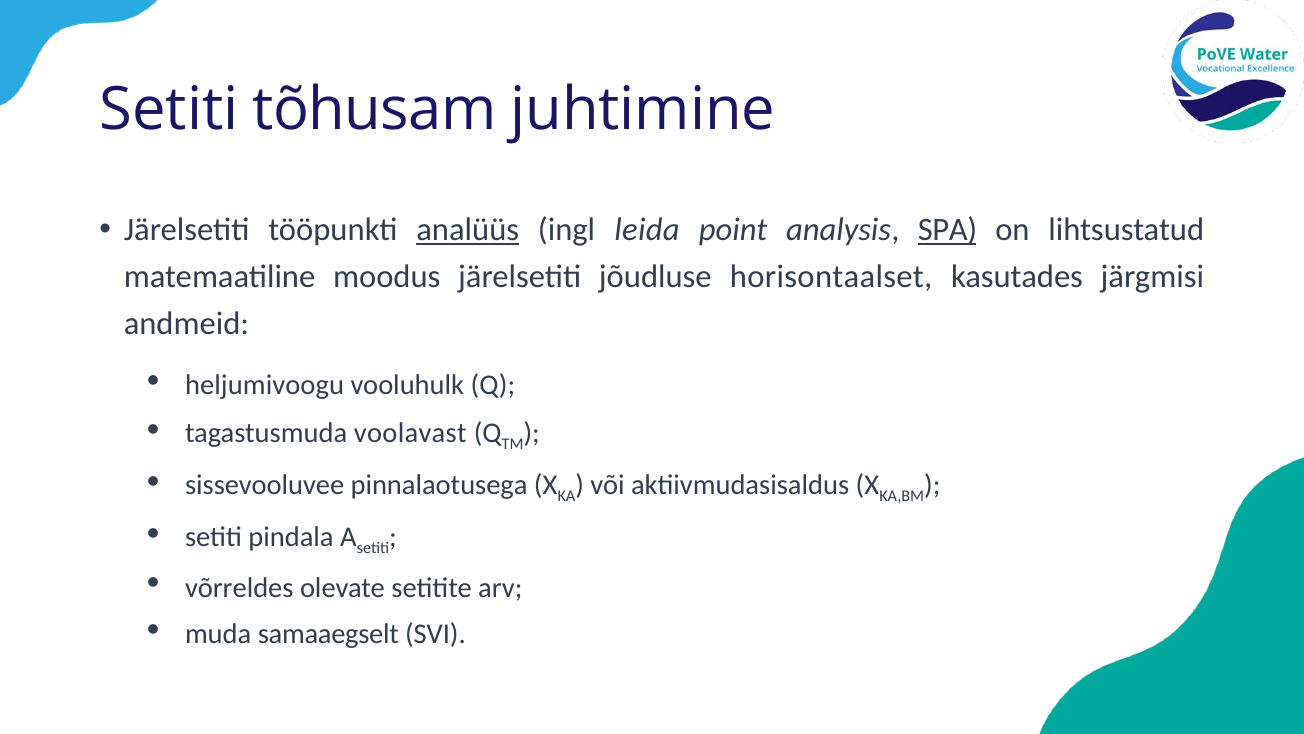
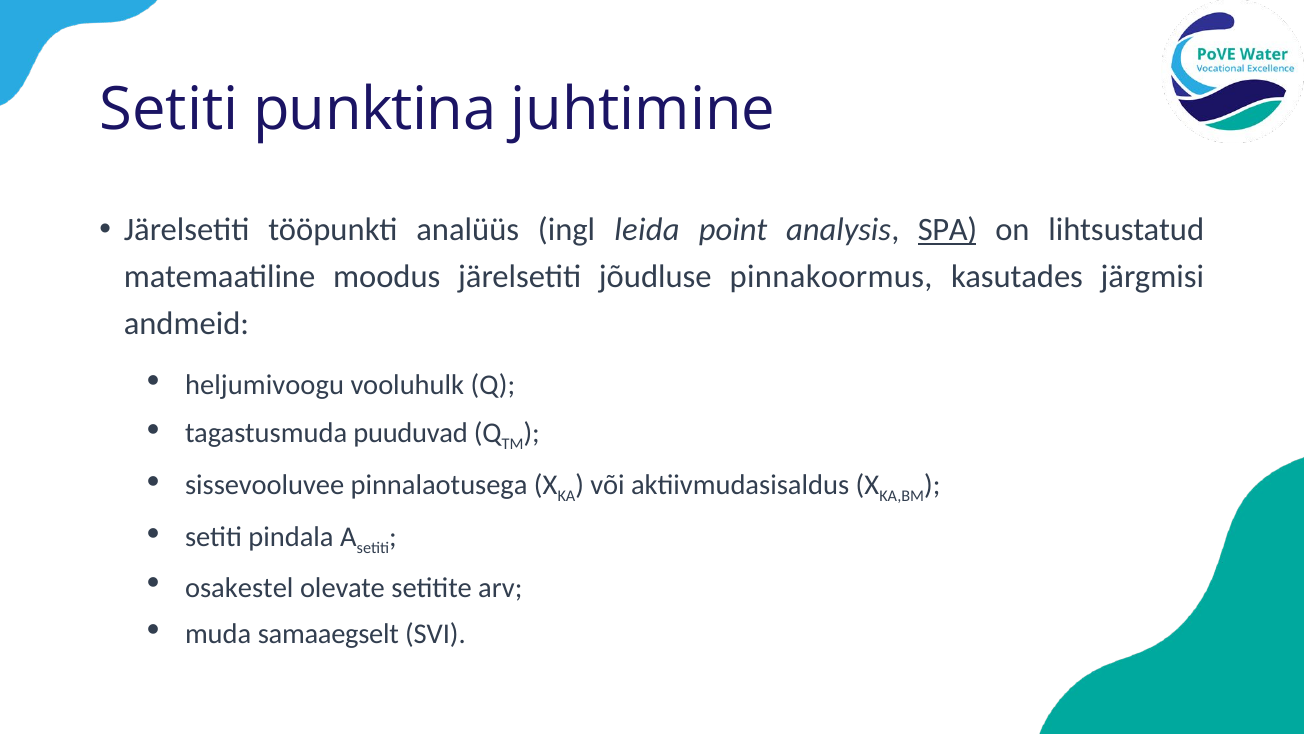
tõhusam: tõhusam -> punktina (375, 110)
analüüs underline: present -> none (468, 230)
horisontaalset: horisontaalset -> pinnakoormus (831, 277)
voolavast: voolavast -> puuduvad (411, 433)
võrreldes: võrreldes -> osakestel (239, 587)
